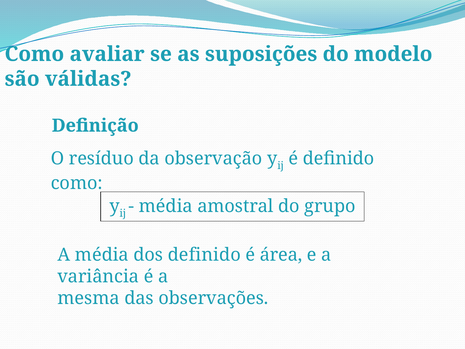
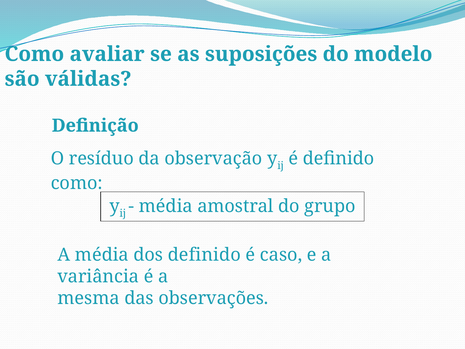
área: área -> caso (281, 255)
